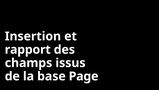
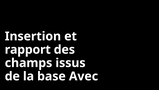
Page: Page -> Avec (83, 76)
